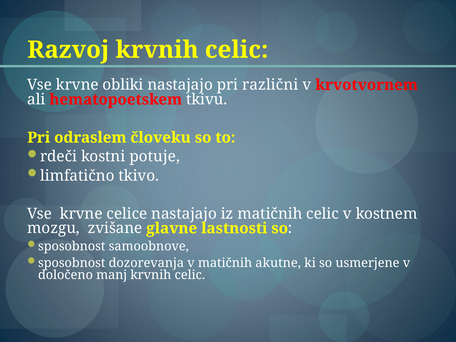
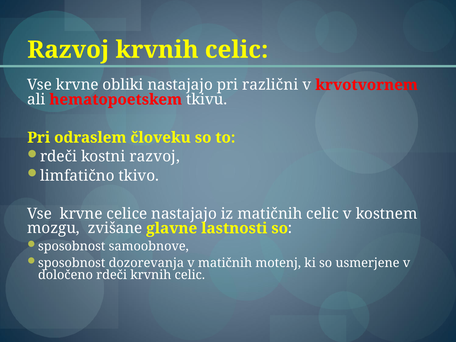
kostni potuje: potuje -> razvoj (155, 157)
akutne: akutne -> motenj (278, 263)
določeno manj: manj -> rdeči (112, 275)
